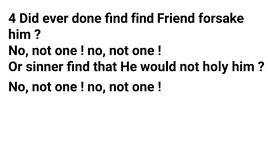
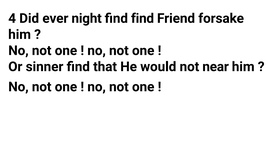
done: done -> night (87, 18)
holy: holy -> near (216, 67)
